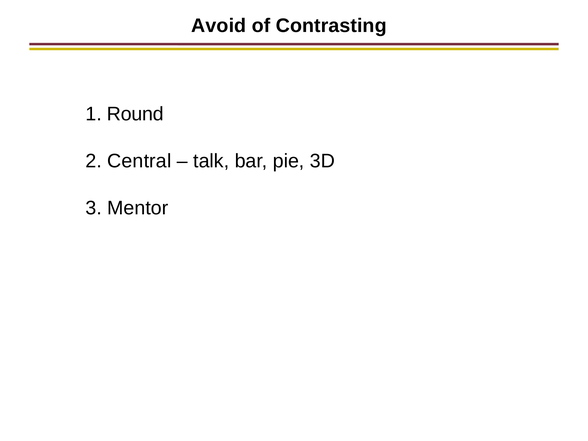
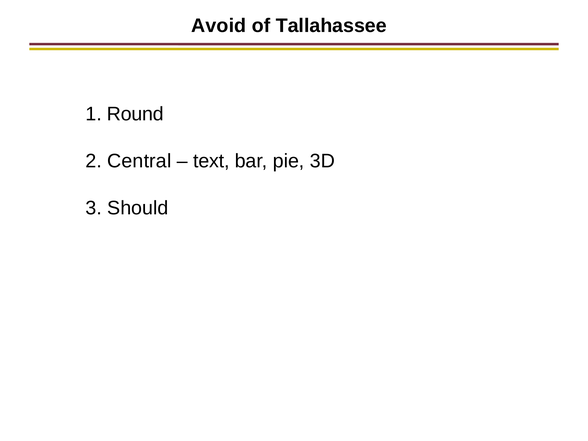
Contrasting: Contrasting -> Tallahassee (331, 26)
talk: talk -> text (211, 161)
Mentor: Mentor -> Should (138, 208)
